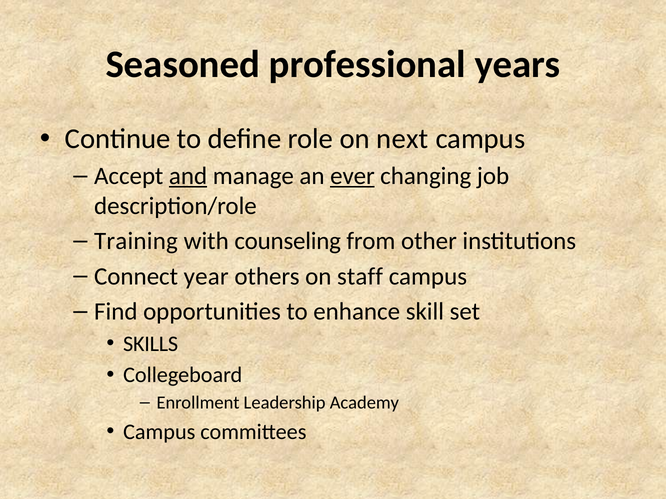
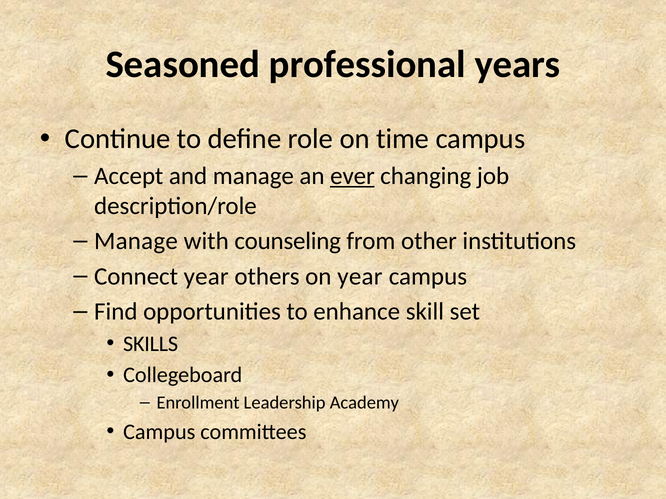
next: next -> time (403, 139)
and underline: present -> none (188, 176)
Training: Training -> Manage (136, 241)
on staff: staff -> year (360, 277)
